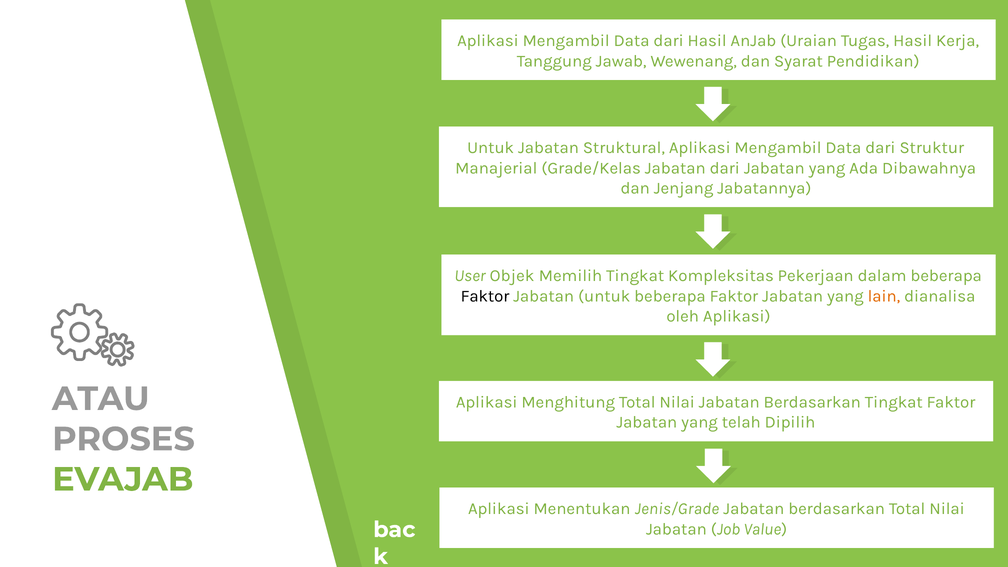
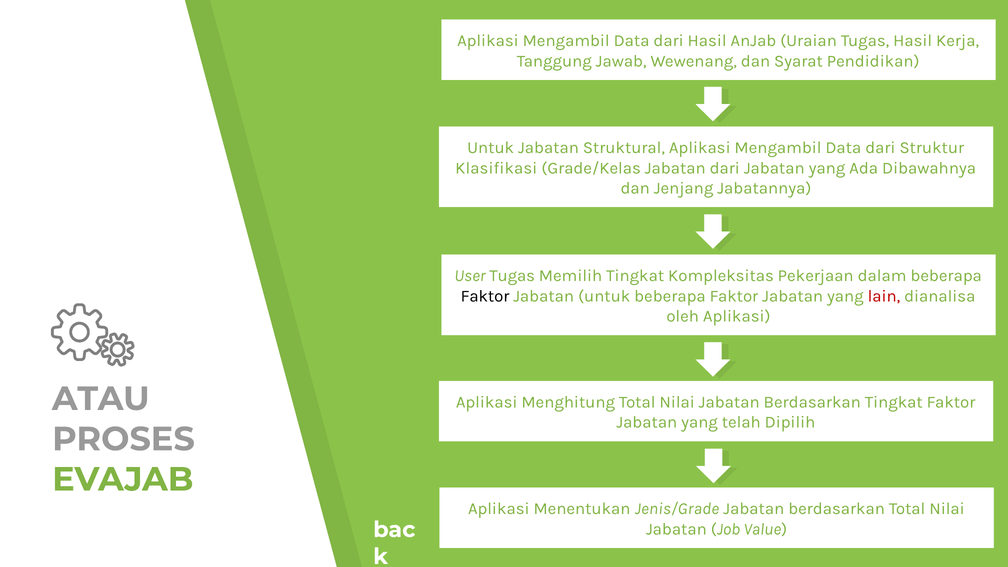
Manajerial: Manajerial -> Klasifikasi (496, 168)
User Objek: Objek -> Tugas (512, 276)
lain colour: orange -> red (884, 296)
